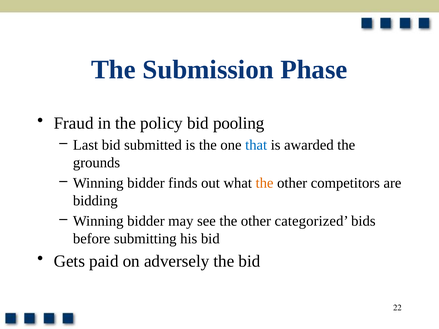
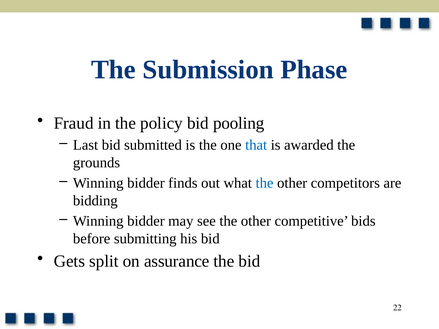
the colour: orange -> blue (265, 183)
categorized: categorized -> competitive (312, 221)
paid: paid -> split (104, 261)
adversely: adversely -> assurance (177, 261)
